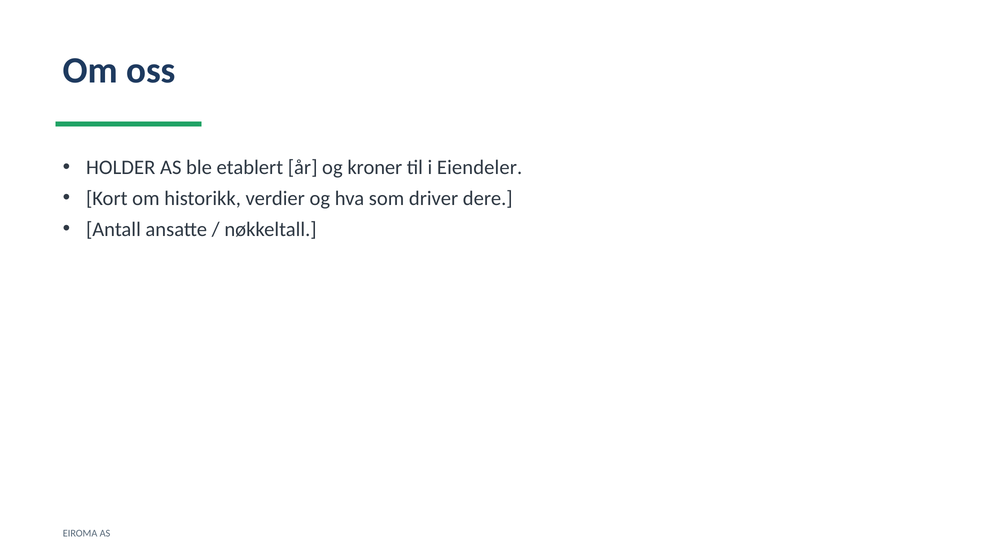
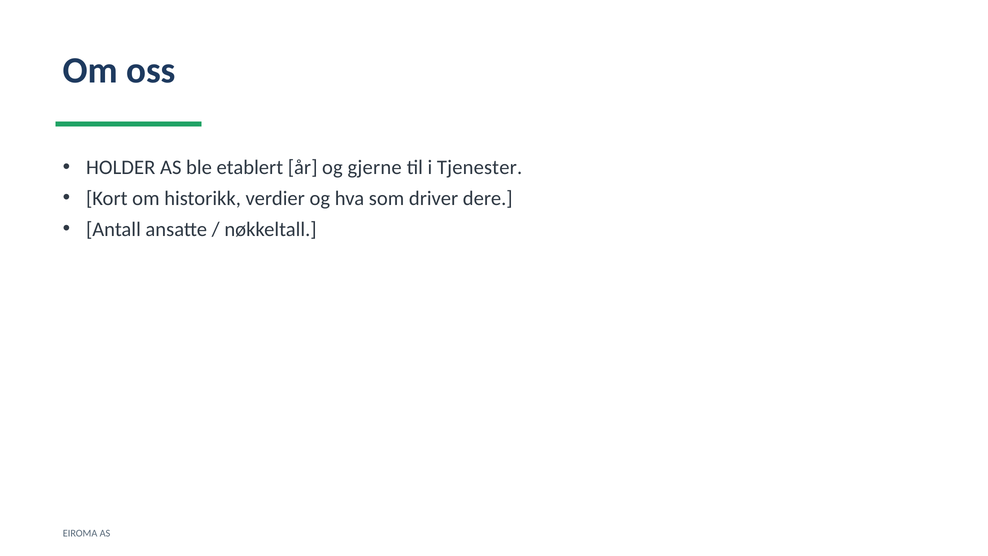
kroner: kroner -> gjerne (375, 167)
Eiendeler: Eiendeler -> Tjenester (480, 167)
